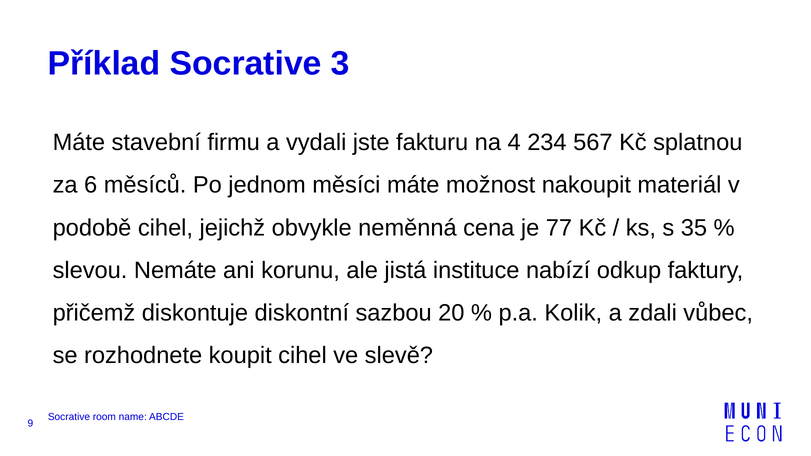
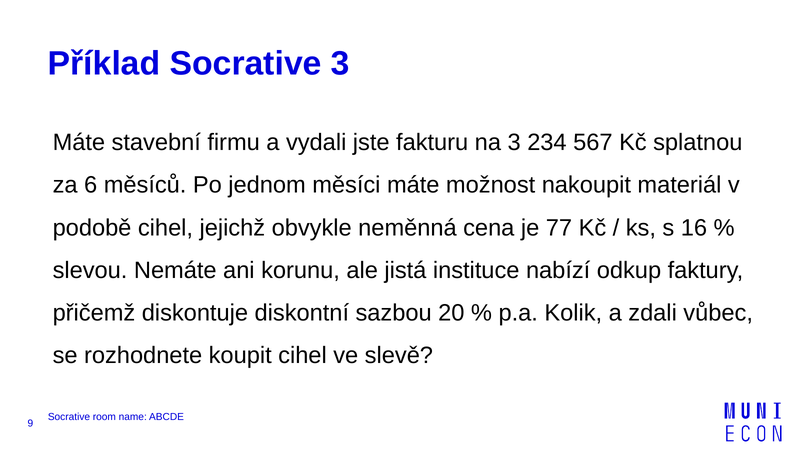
na 4: 4 -> 3 (514, 143)
35: 35 -> 16 (694, 228)
